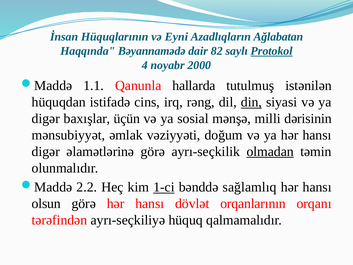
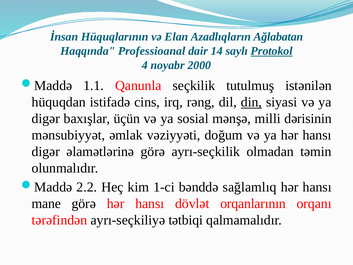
Eyni: Eyni -> Elan (176, 37)
Bəyannamədə: Bəyannamədə -> Professioanal (152, 51)
82: 82 -> 14 (217, 51)
hallarda: hallarda -> seçkilik (194, 86)
olmadan underline: present -> none (270, 151)
1-ci underline: present -> none (164, 187)
olsun: olsun -> mane (46, 203)
hüquq: hüquq -> tətbiqi (186, 220)
